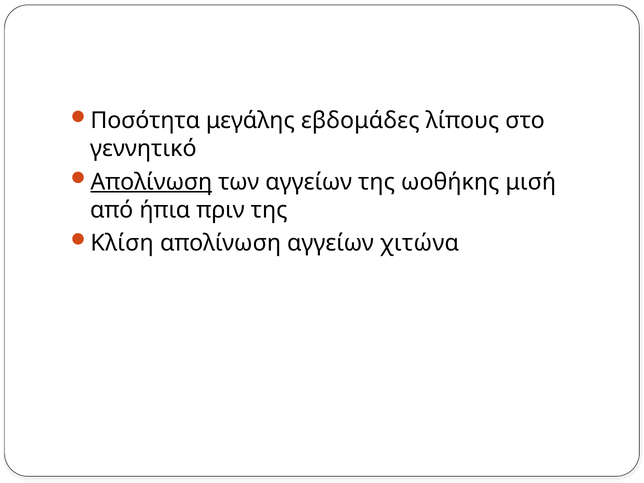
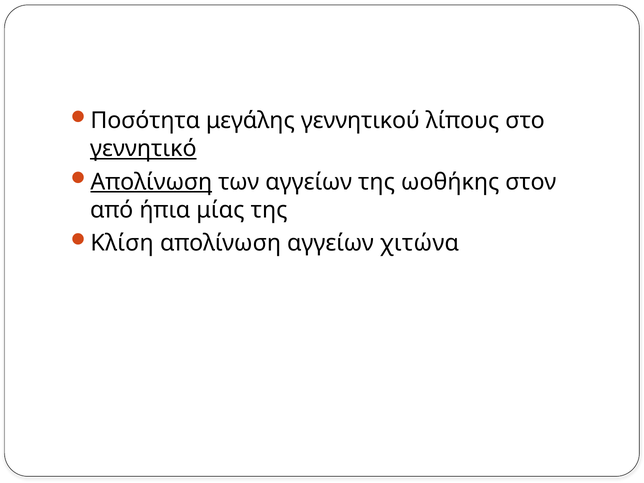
εβδομάδες: εβδομάδες -> γεννητικού (360, 121)
γεννητικό underline: none -> present (143, 149)
μισή: μισή -> στον (531, 182)
πριν: πριν -> μίας (220, 210)
